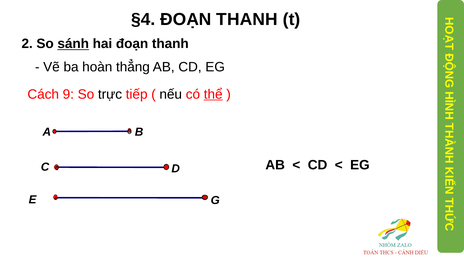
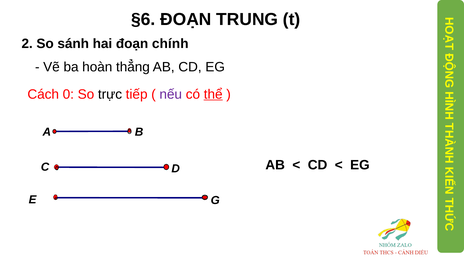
§4: §4 -> §6 (143, 19)
THANH: THANH -> TRUNG (247, 19)
sánh underline: present -> none (73, 44)
hai đoạn thanh: thanh -> chính (170, 44)
9: 9 -> 0 (68, 94)
nếu colour: black -> purple (171, 94)
